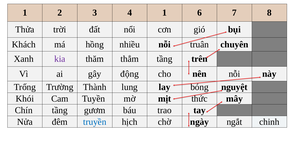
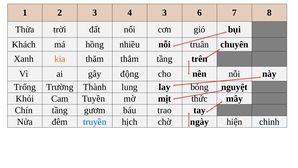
4 1: 1 -> 3 (165, 13)
kia colour: purple -> orange (60, 59)
ngắt: ngắt -> hiện (234, 122)
